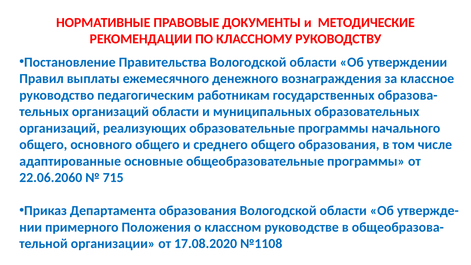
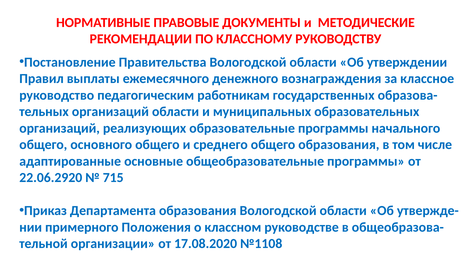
22.06.2060: 22.06.2060 -> 22.06.2920 (51, 178)
